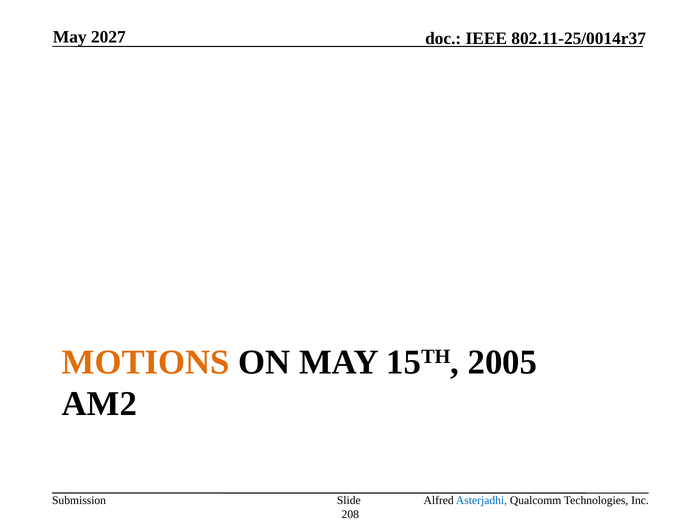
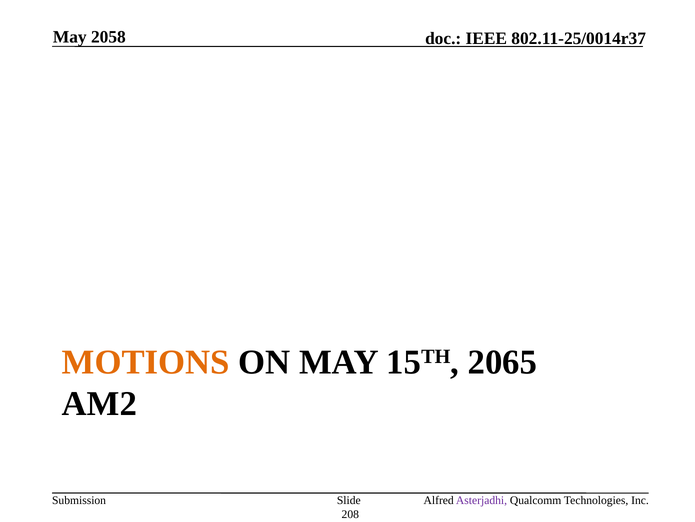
2027: 2027 -> 2058 (108, 37)
2005: 2005 -> 2065 (502, 362)
Asterjadhi colour: blue -> purple (482, 500)
